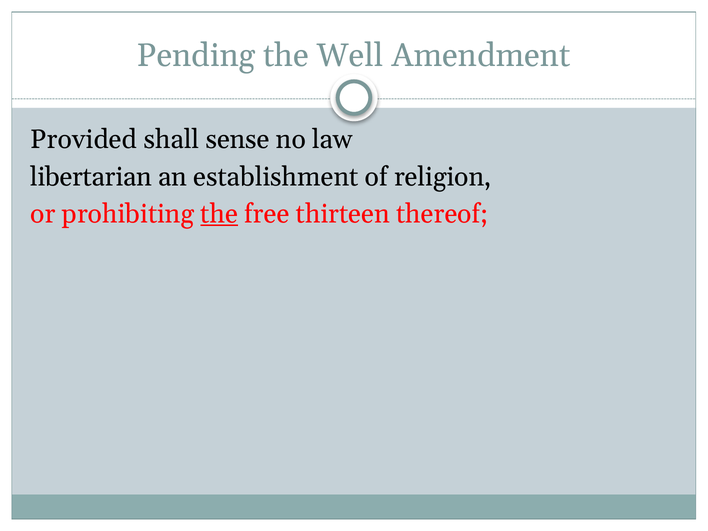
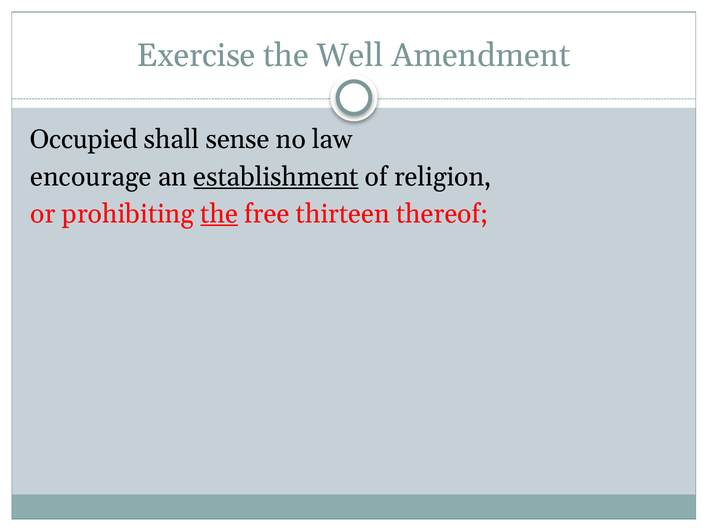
Pending: Pending -> Exercise (196, 56)
Provided: Provided -> Occupied (84, 140)
libertarian: libertarian -> encourage (91, 177)
establishment underline: none -> present (276, 177)
